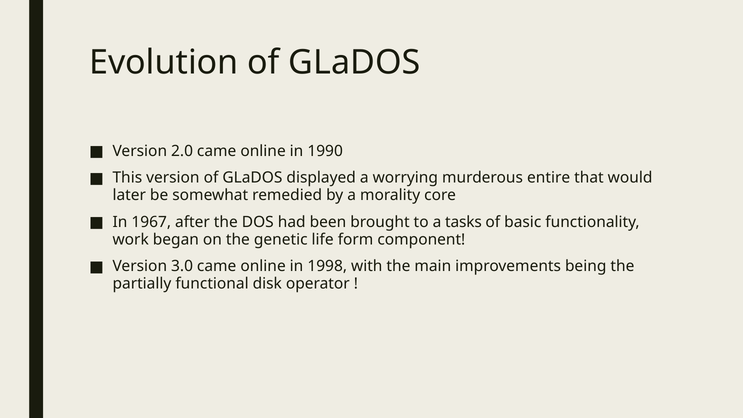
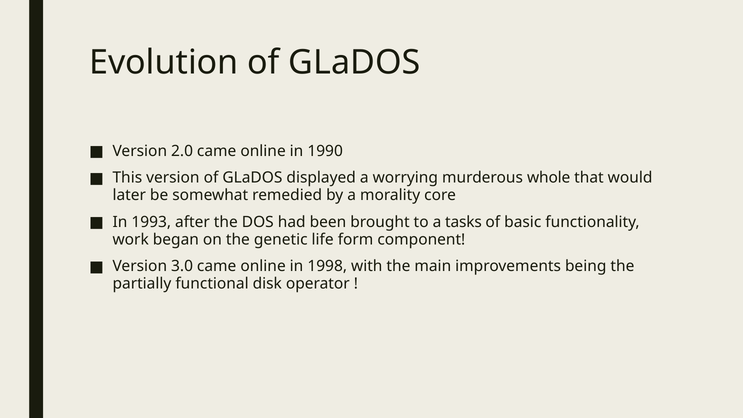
entire: entire -> whole (549, 178)
1967: 1967 -> 1993 (151, 222)
